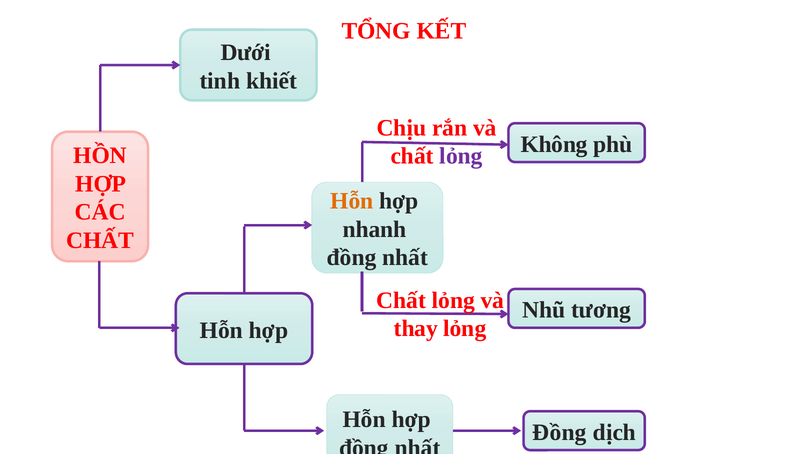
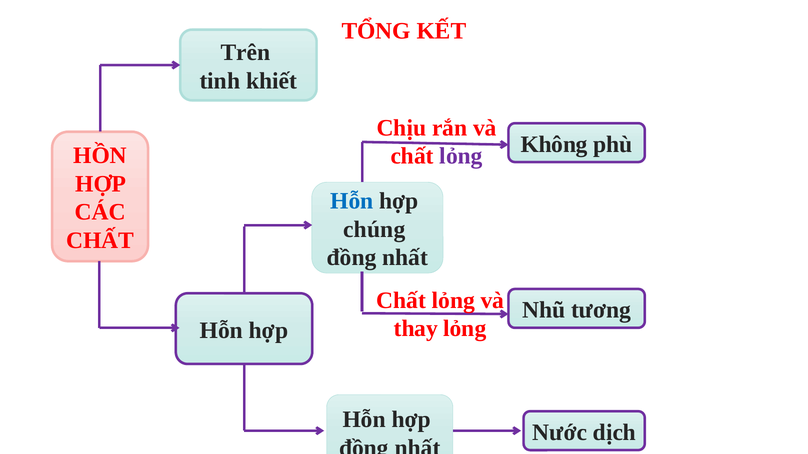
Dưới: Dưới -> Trên (245, 53)
Hỗn colour: orange -> blue (352, 201)
nhanh: nhanh -> chúng (374, 230)
Đồng: Đồng -> Nước (560, 433)
